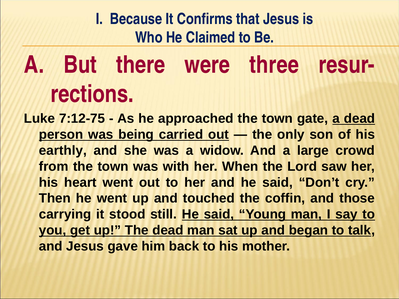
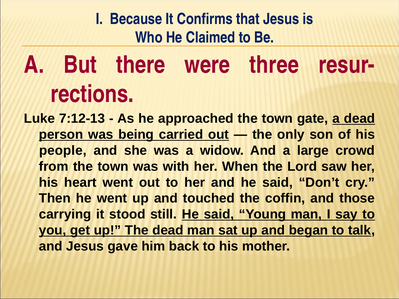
7:12-75: 7:12-75 -> 7:12-13 (82, 119)
earthly: earthly -> people (63, 151)
